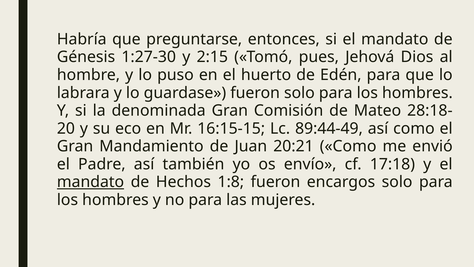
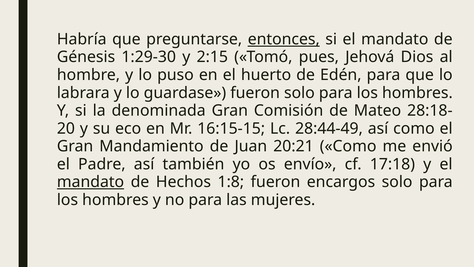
entonces underline: none -> present (284, 39)
1:27-30: 1:27-30 -> 1:29-30 (149, 57)
89:44-49: 89:44-49 -> 28:44-49 (329, 128)
